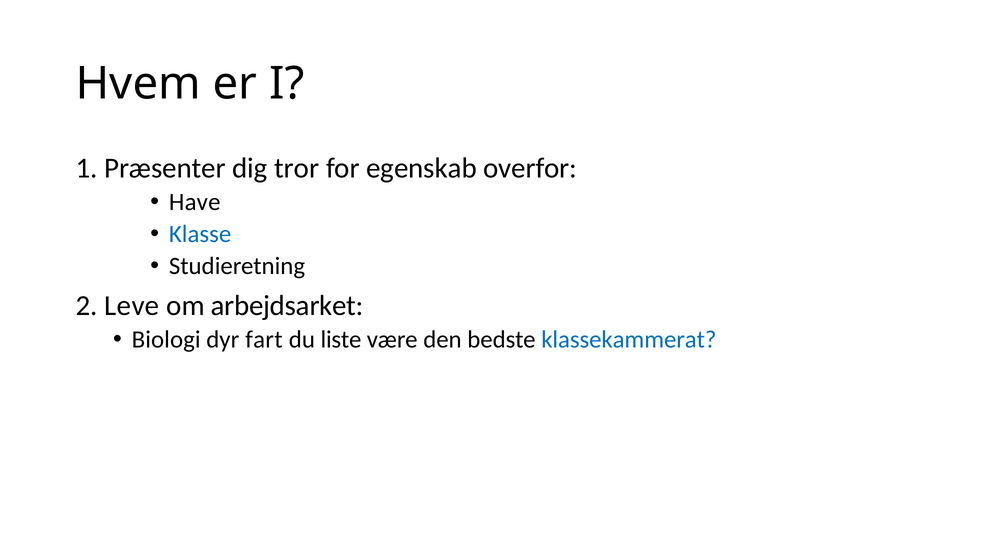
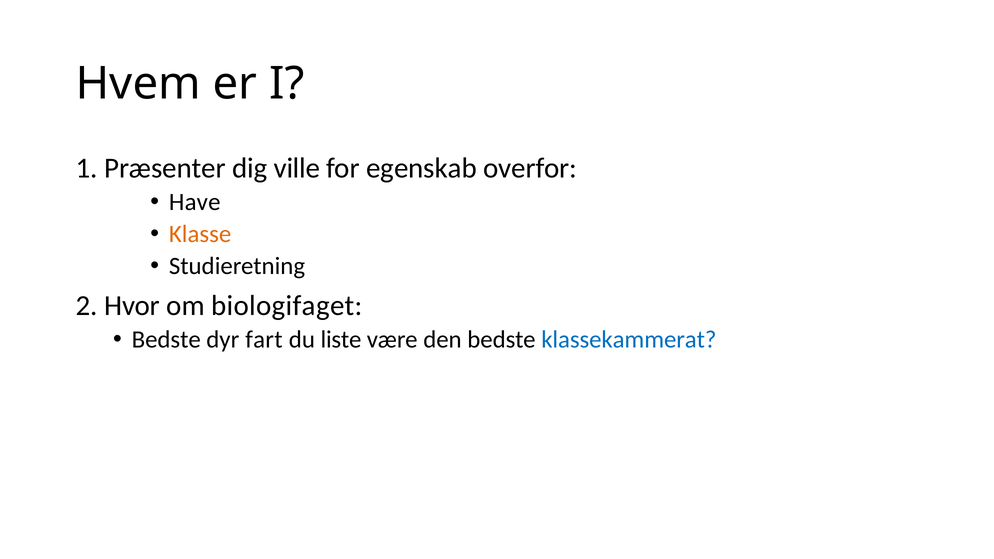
tror: tror -> ville (297, 168)
Klasse colour: blue -> orange (200, 234)
Leve: Leve -> Hvor (132, 306)
arbejdsarket: arbejdsarket -> biologifaget (287, 306)
Biologi: Biologi -> Bedste (166, 340)
